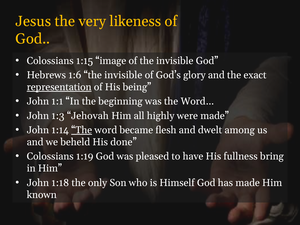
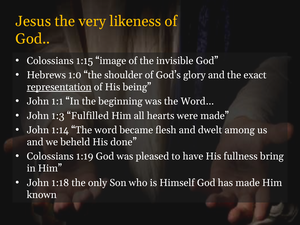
1:6: 1:6 -> 1:0 (75, 75)
invisible: invisible -> shoulder (123, 75)
Jehovah: Jehovah -> Fulfilled (88, 116)
highly: highly -> hearts (161, 116)
The underline: present -> none (82, 130)
